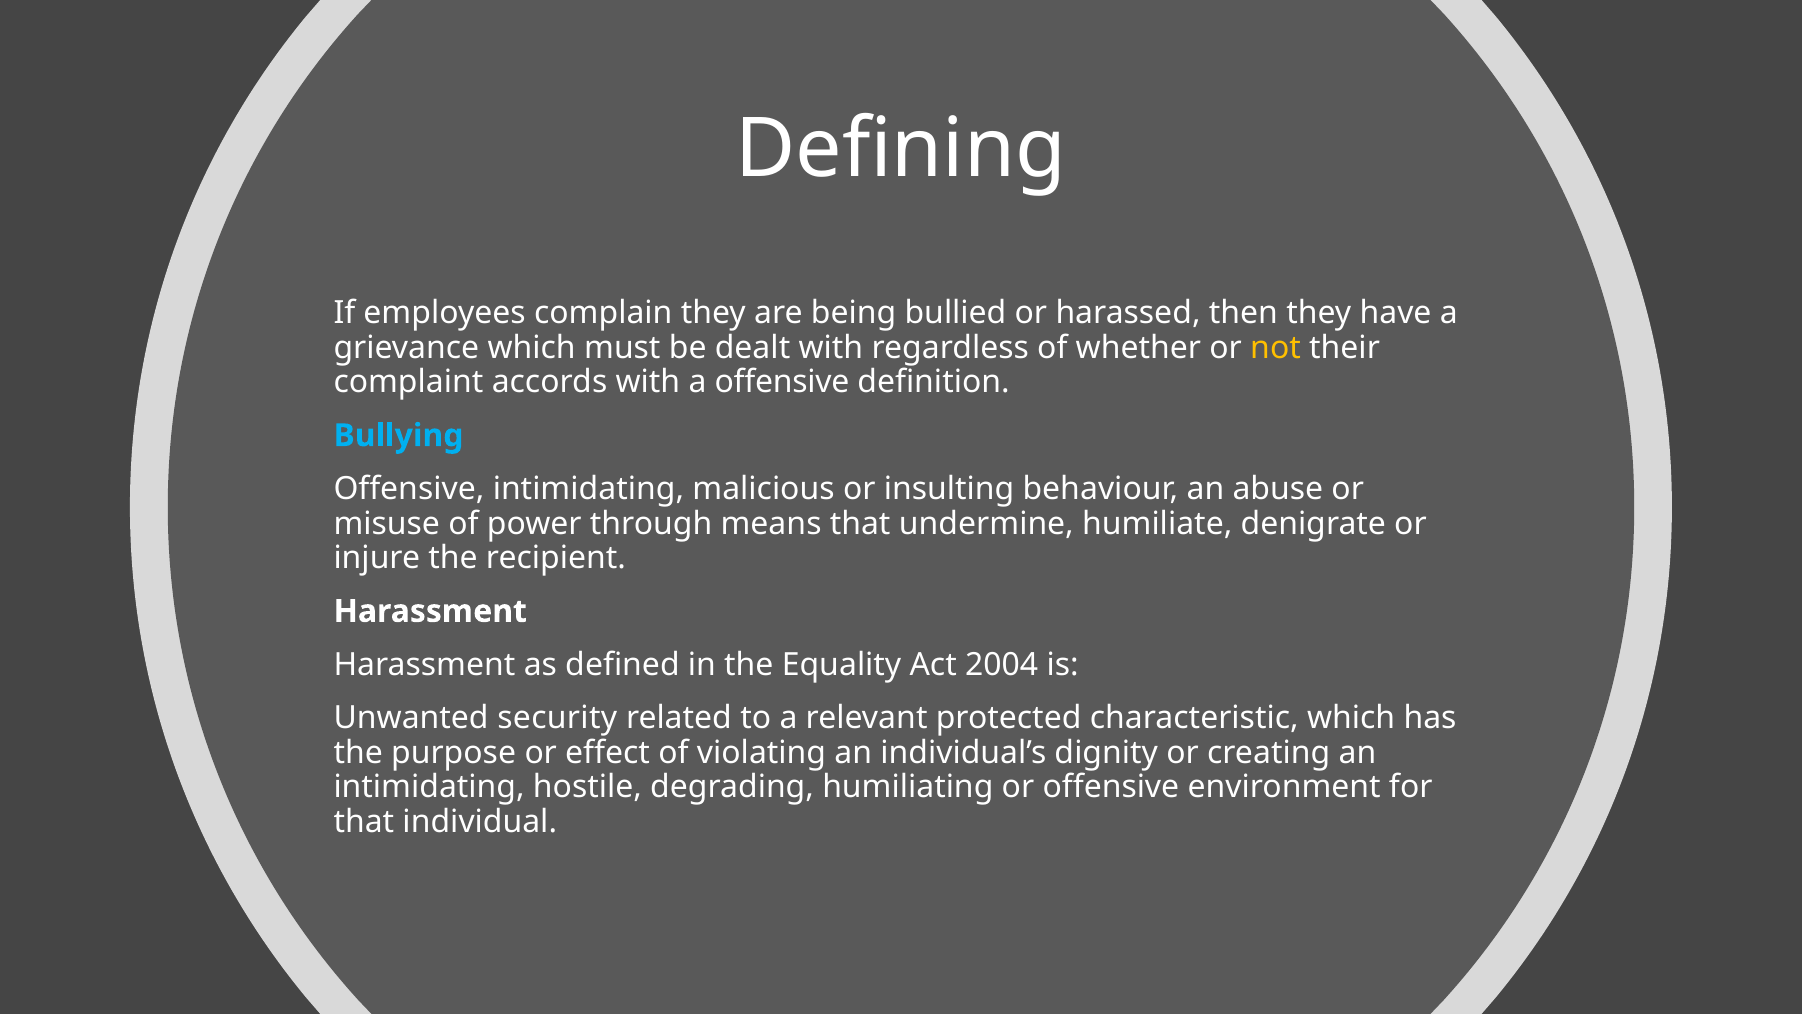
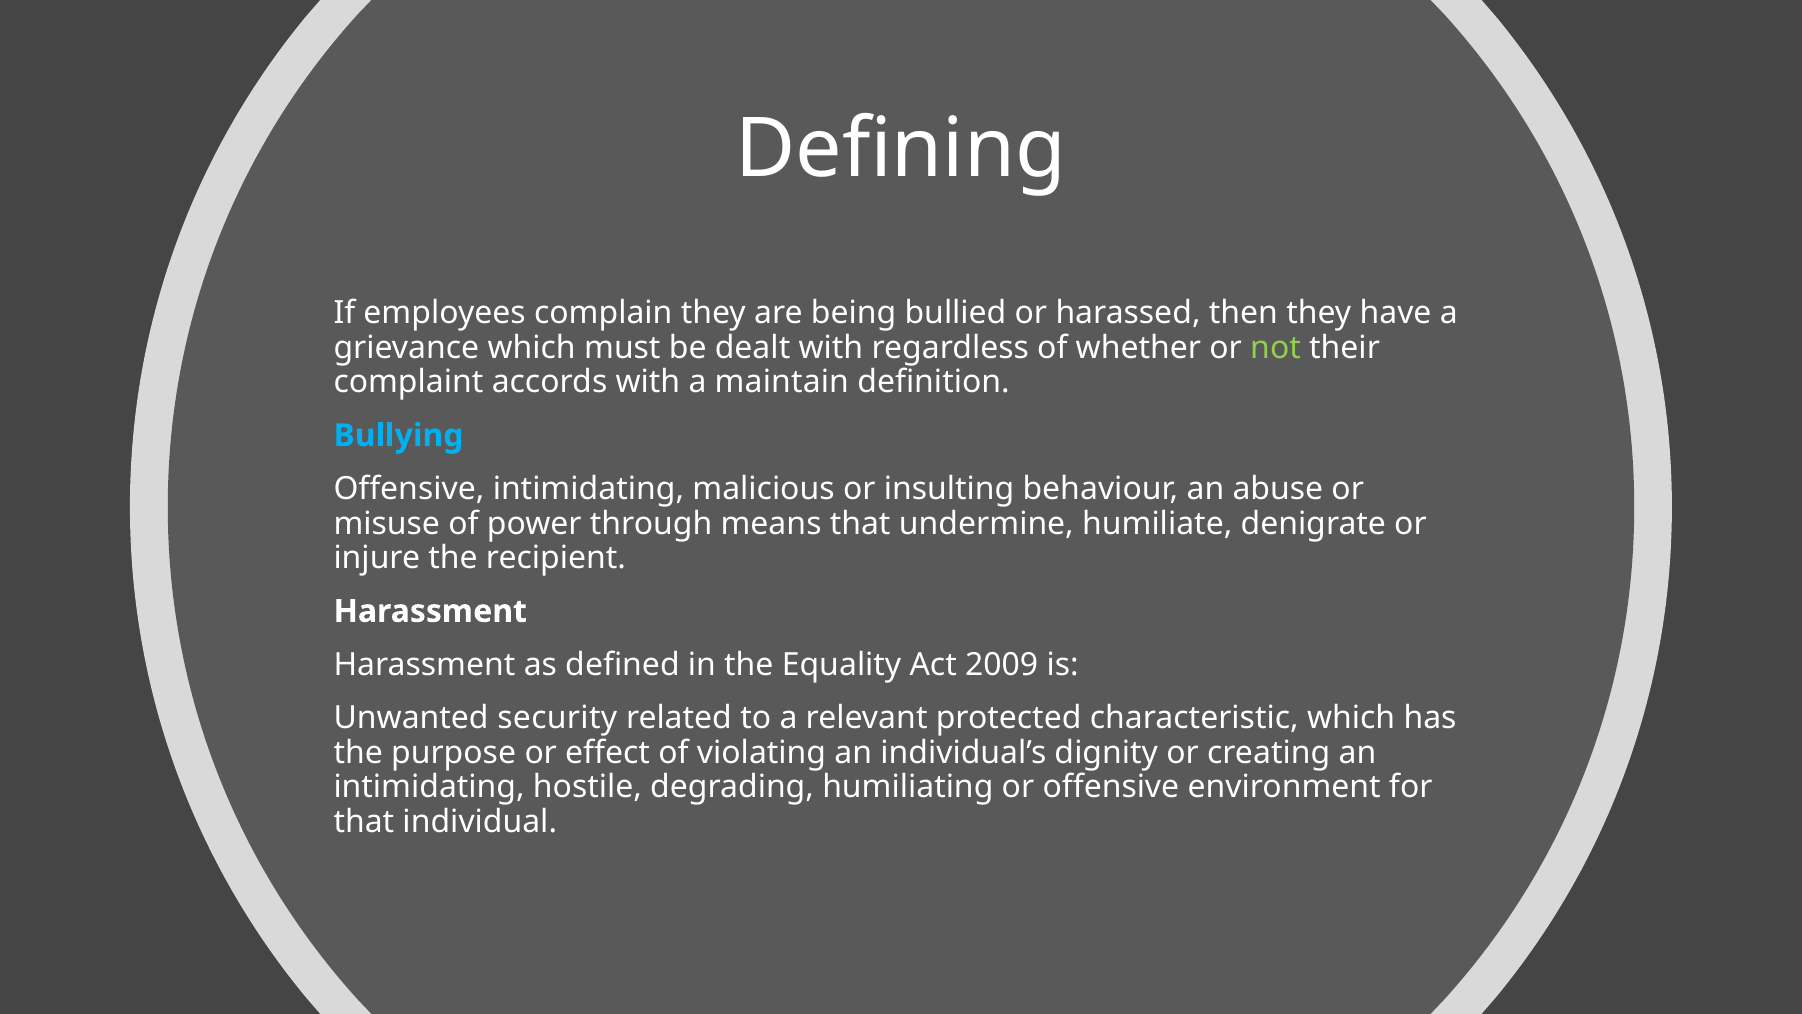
not colour: yellow -> light green (1276, 348)
a offensive: offensive -> maintain (782, 382)
2004: 2004 -> 2009 (1002, 664)
